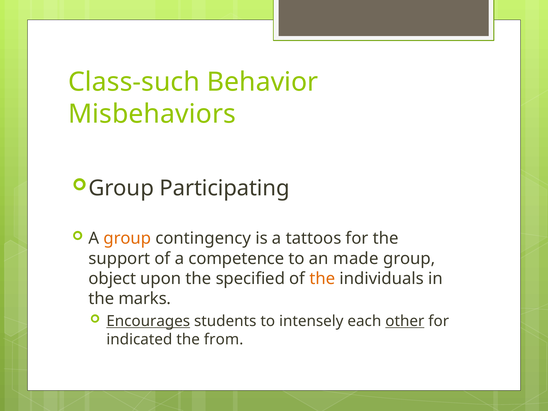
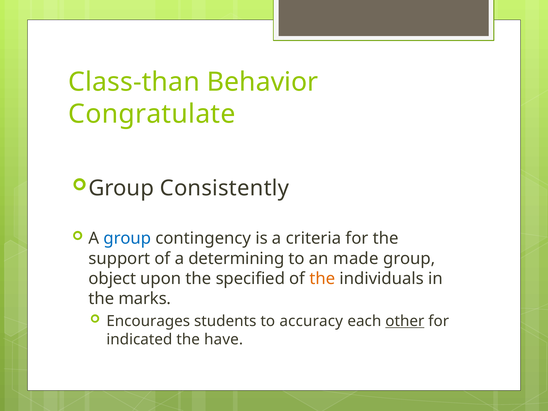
Class-such: Class-such -> Class-than (134, 82)
Misbehaviors: Misbehaviors -> Congratulate (152, 114)
Participating: Participating -> Consistently (224, 188)
group colour: orange -> blue (127, 238)
tattoos: tattoos -> criteria (314, 238)
competence: competence -> determining (236, 259)
Encourages underline: present -> none (148, 321)
intensely: intensely -> accuracy (311, 321)
from: from -> have (224, 339)
